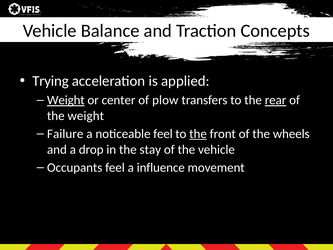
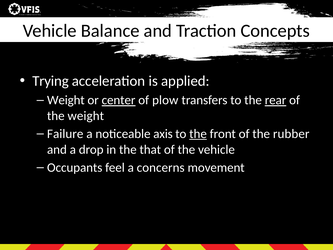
Weight underline: present -> none (66, 100)
center underline: none -> present (119, 100)
noticeable feel: feel -> axis (163, 134)
wheels: wheels -> rubber (291, 134)
stay: stay -> that (150, 149)
influence: influence -> concerns (161, 167)
